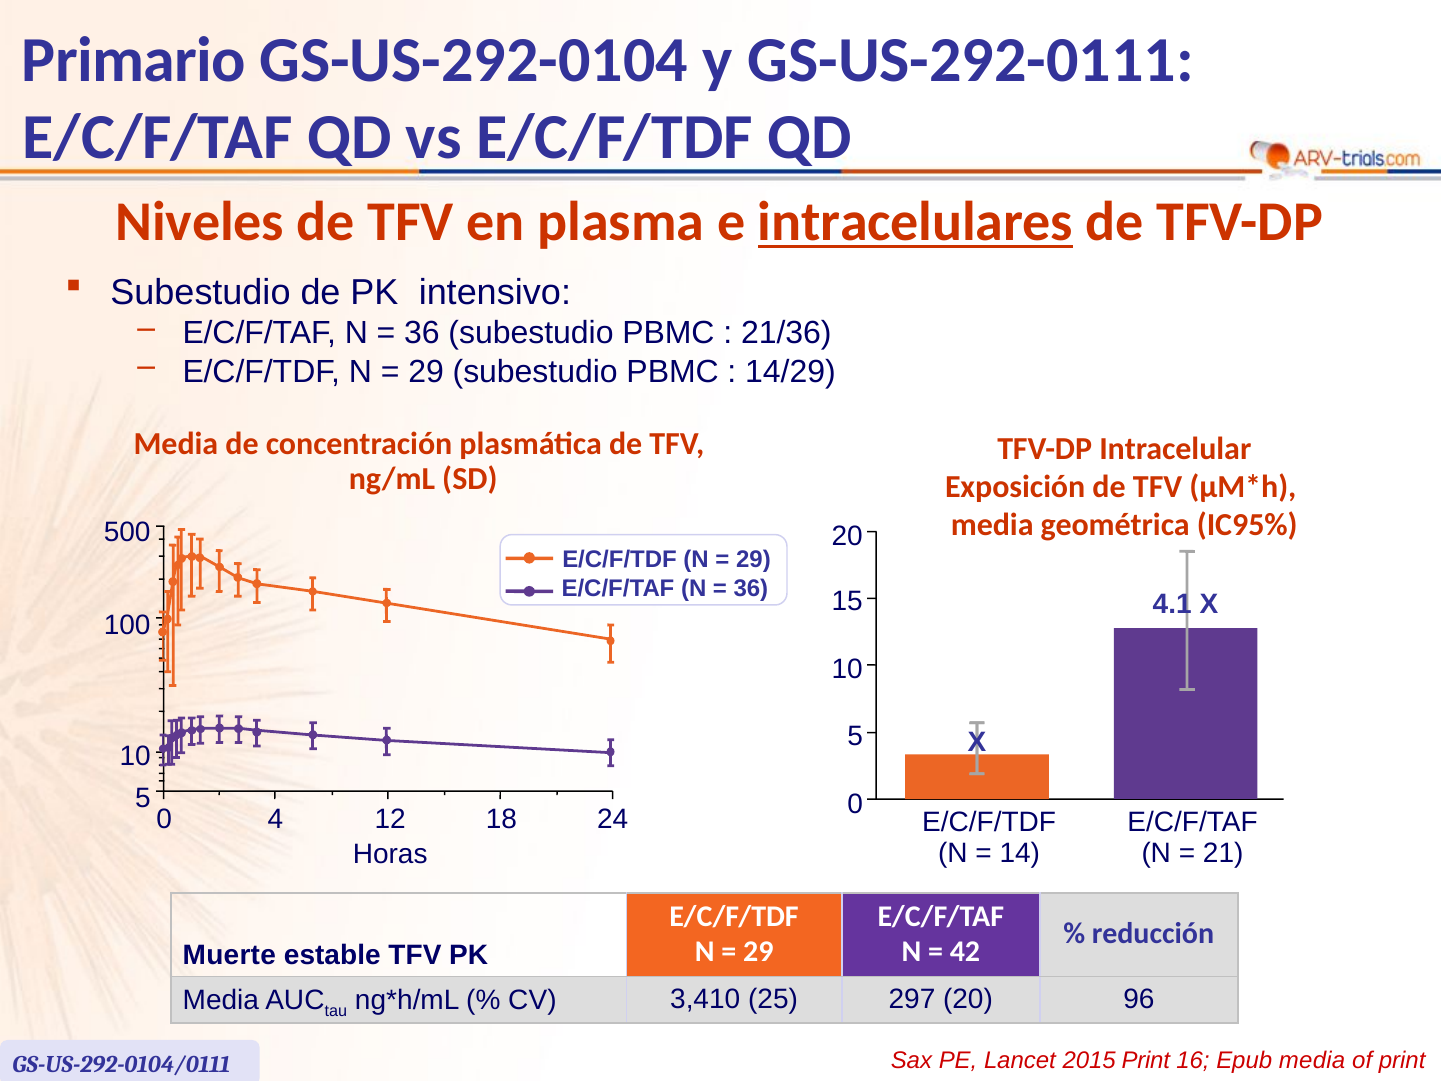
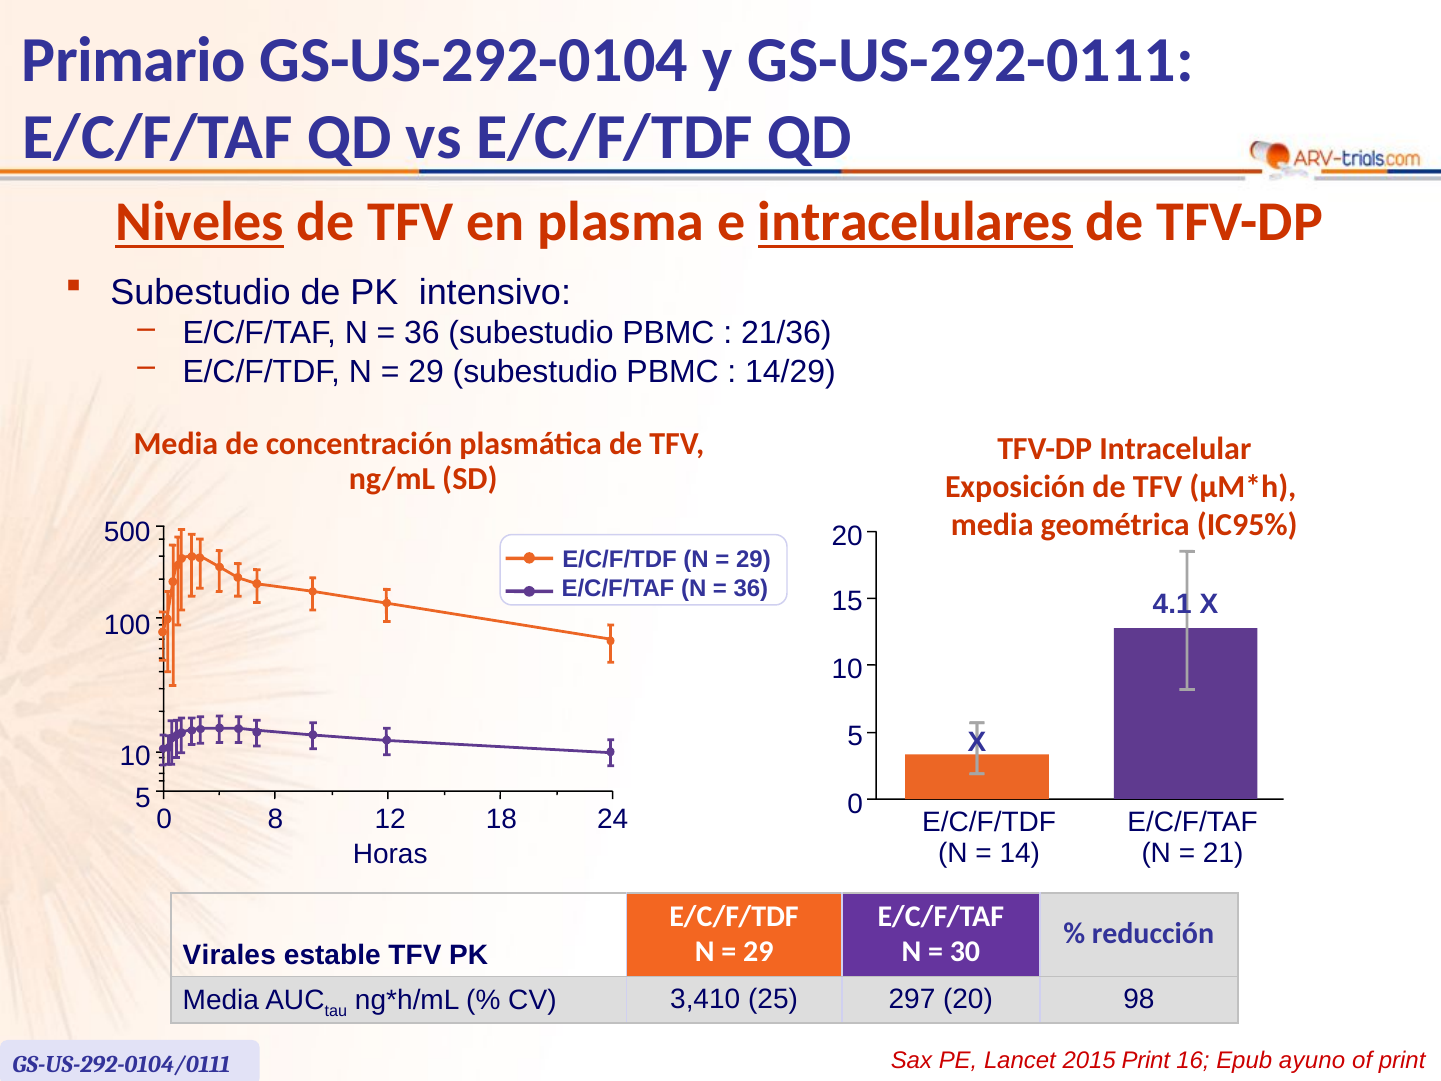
Niveles underline: none -> present (200, 222)
4: 4 -> 8 (275, 819)
42: 42 -> 30 (965, 951)
Muerte: Muerte -> Virales (229, 955)
96: 96 -> 98 (1139, 999)
Epub media: media -> ayuno (1312, 1060)
